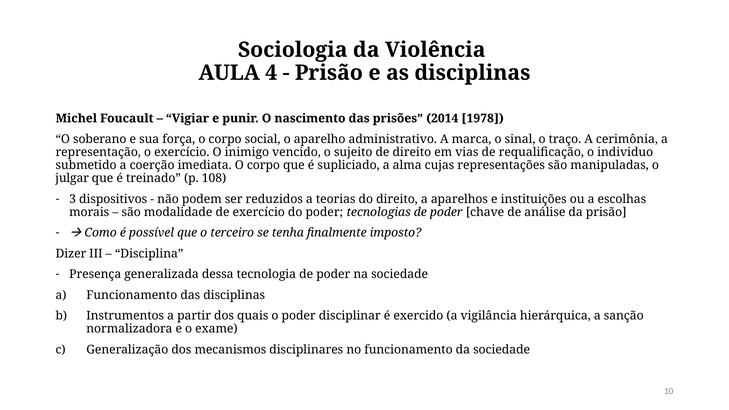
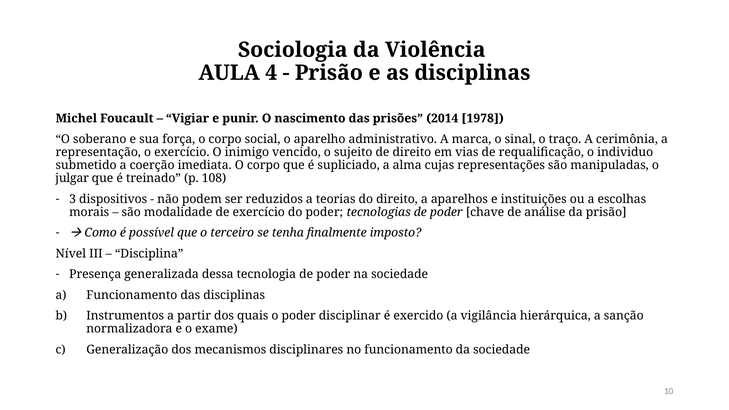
Dizer: Dizer -> Nível (71, 254)
